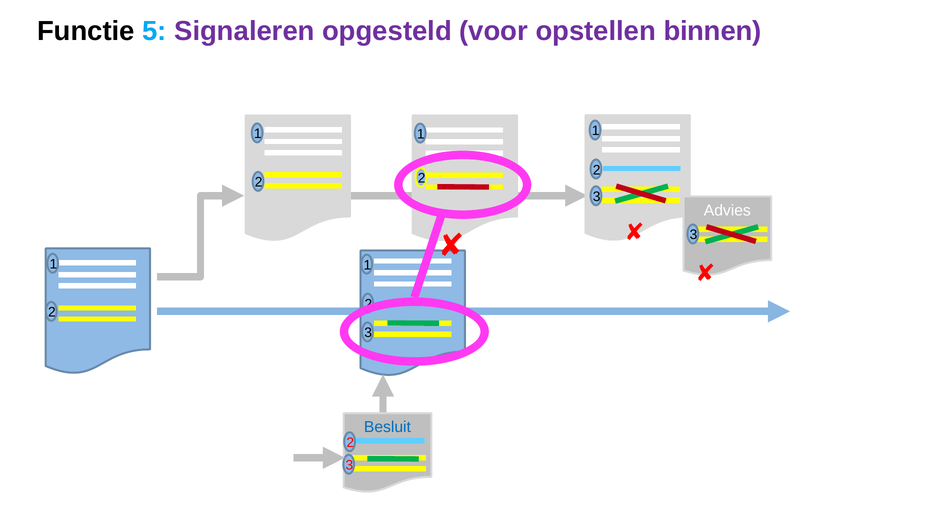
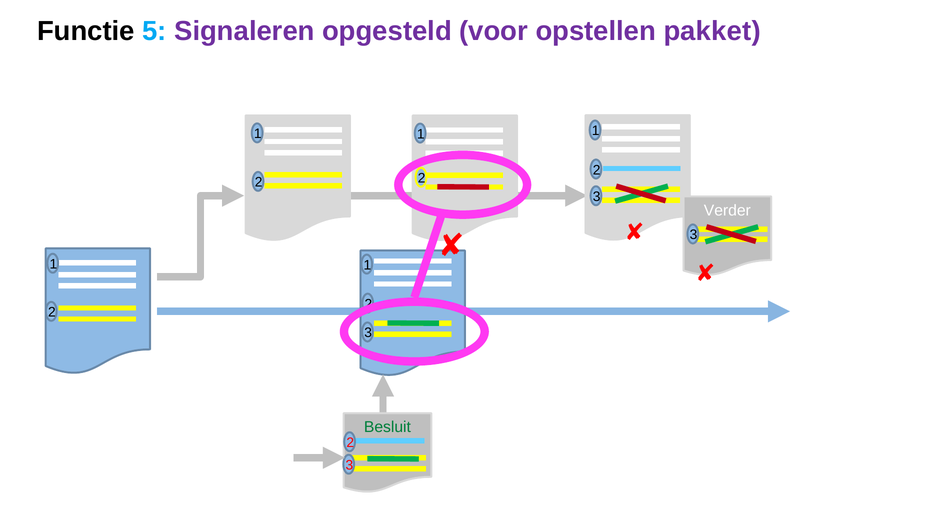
binnen: binnen -> pakket (712, 31)
Advies: Advies -> Verder (727, 210)
Besluit colour: blue -> green (387, 427)
